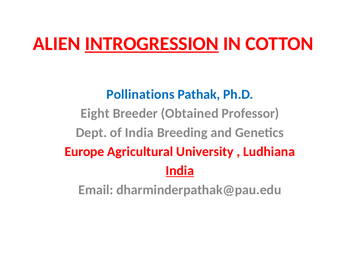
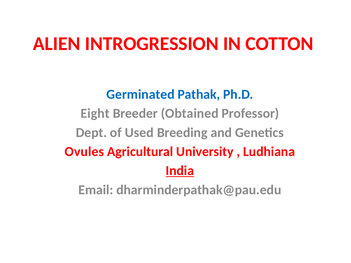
INTROGRESSION underline: present -> none (152, 44)
Pollinations: Pollinations -> Germinated (141, 94)
of India: India -> Used (139, 133)
Europe: Europe -> Ovules (84, 152)
